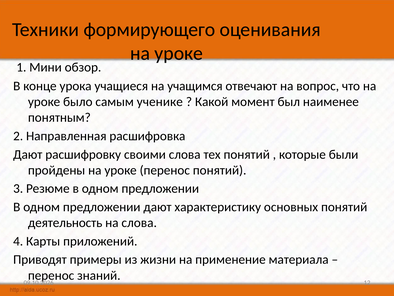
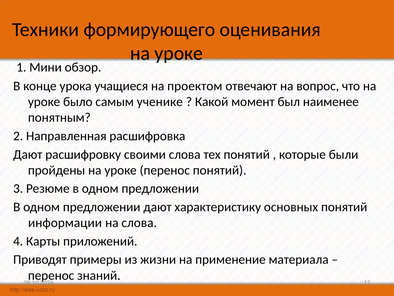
учащимся: учащимся -> проектом (195, 86)
деятельность: деятельность -> информации (65, 222)
